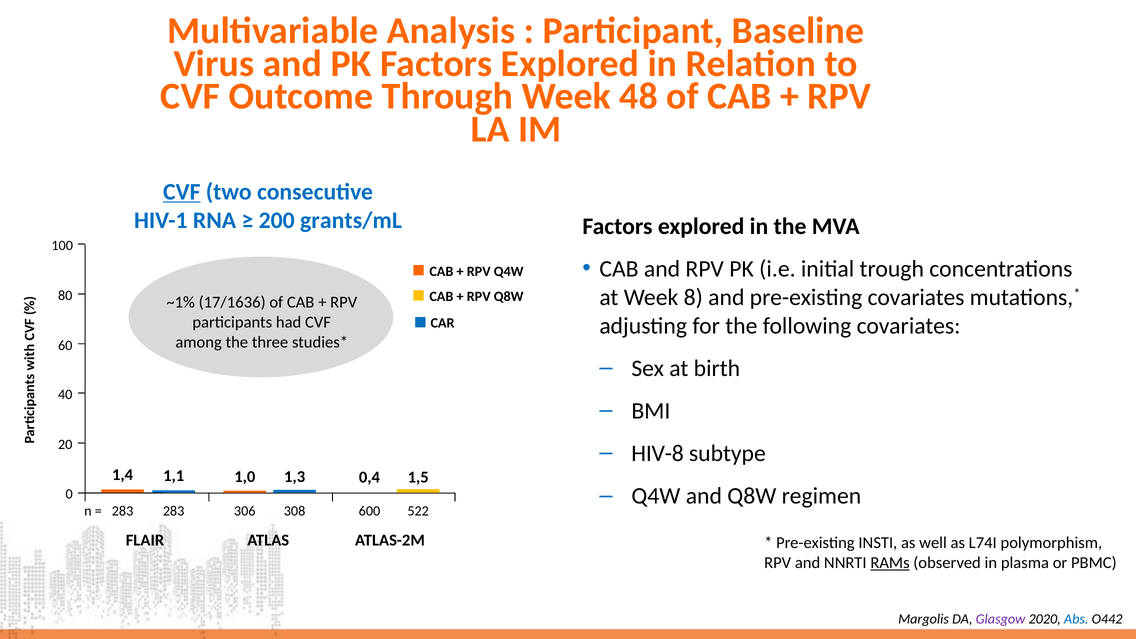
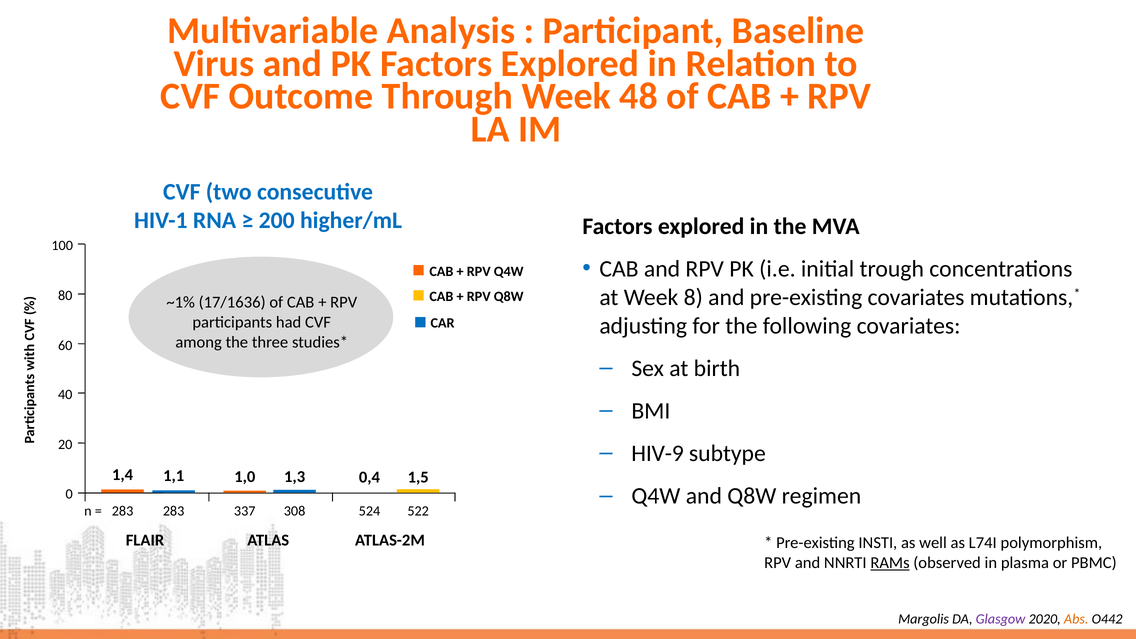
CVF underline: present -> none (182, 192)
grants/mL: grants/mL -> higher/mL (351, 220)
HIV-8: HIV-8 -> HIV-9 (658, 454)
306: 306 -> 337 (245, 511)
600: 600 -> 524 (370, 511)
Abs colour: blue -> orange (1076, 619)
